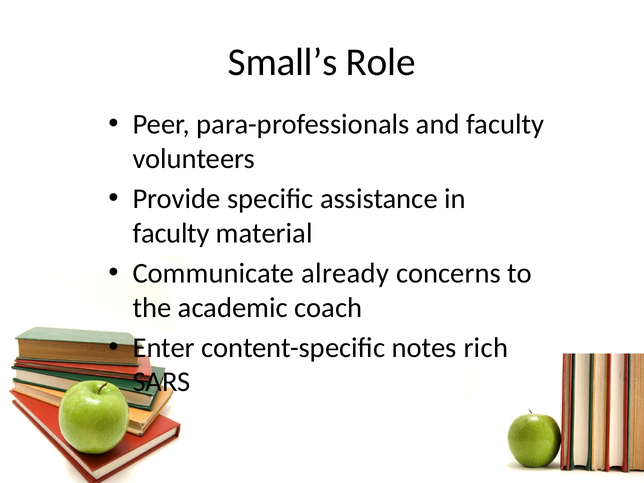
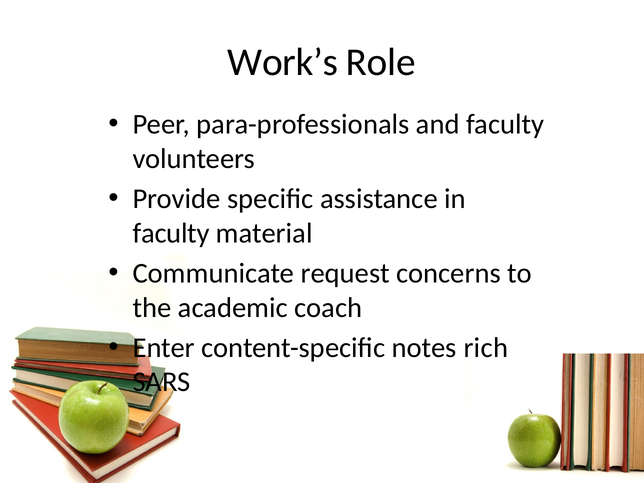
Small’s: Small’s -> Work’s (283, 62)
already: already -> request (345, 273)
